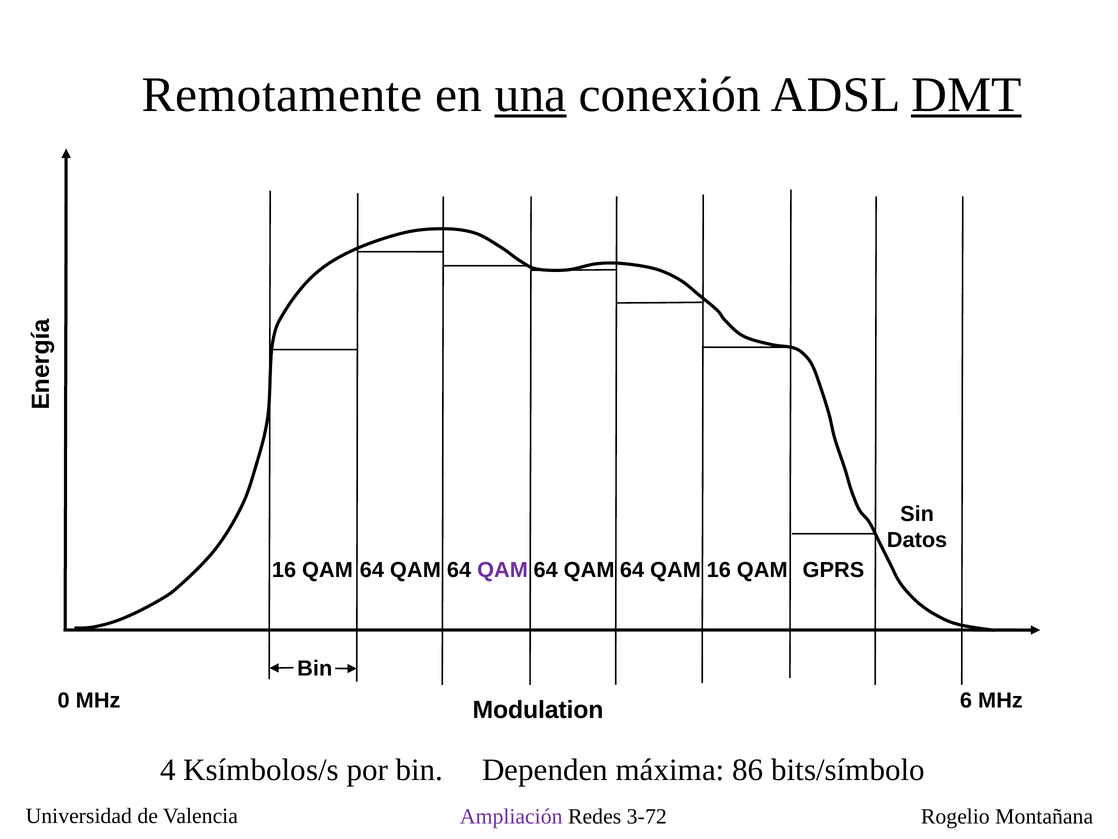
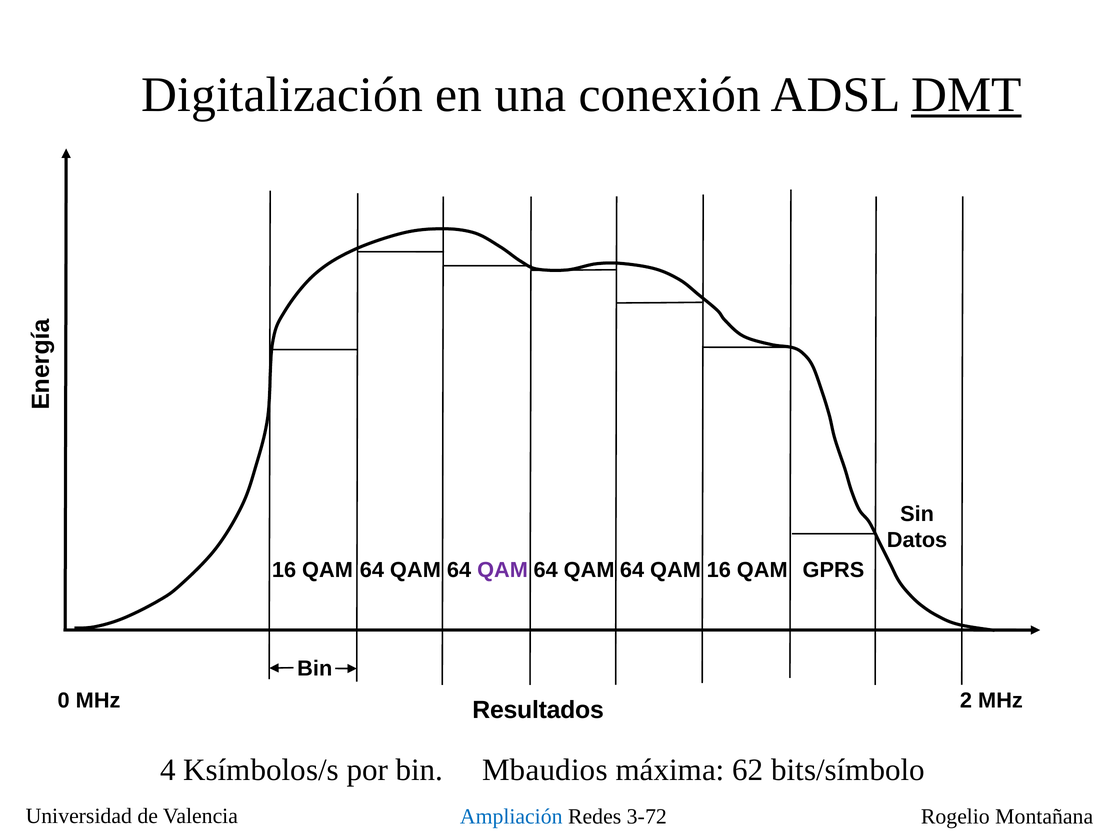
Remotamente: Remotamente -> Digitalización (282, 95)
una underline: present -> none (531, 95)
6: 6 -> 2 (966, 700)
Modulation: Modulation -> Resultados (538, 710)
Dependen: Dependen -> Mbaudios (545, 770)
86: 86 -> 62 (748, 770)
Ampliación colour: purple -> blue (511, 816)
